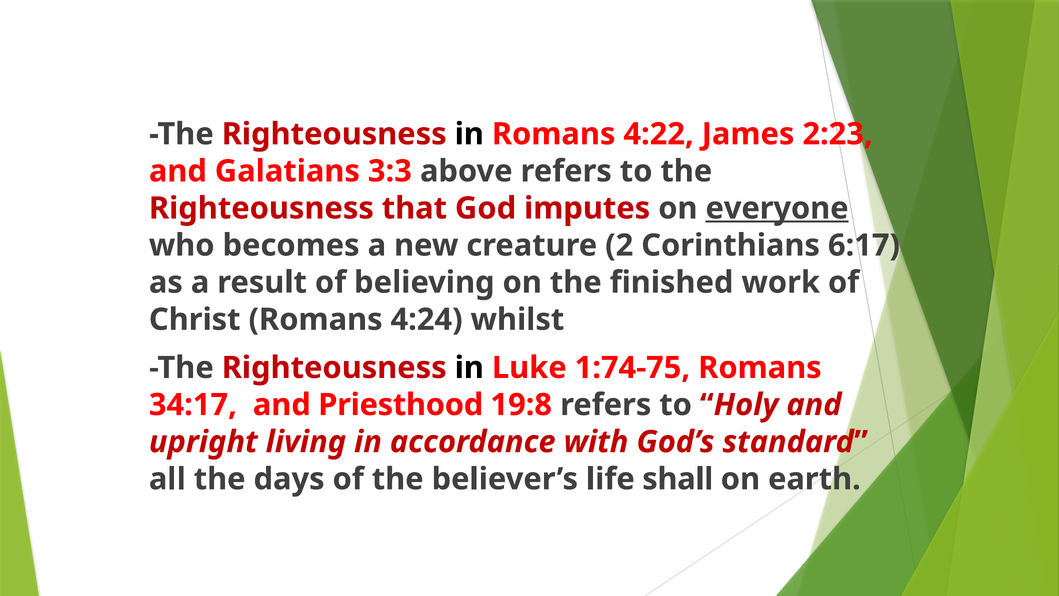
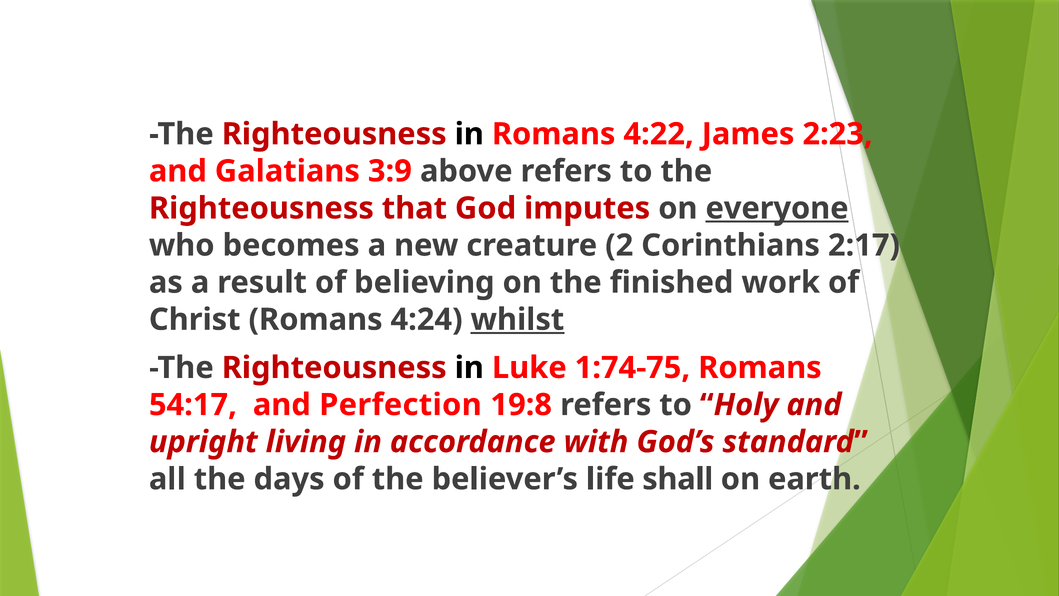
3:3: 3:3 -> 3:9 (390, 171)
6:17: 6:17 -> 2:17 (864, 245)
whilst underline: none -> present (517, 319)
34:17: 34:17 -> 54:17 (193, 405)
Priesthood: Priesthood -> Perfection (400, 405)
